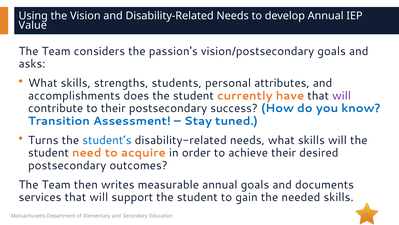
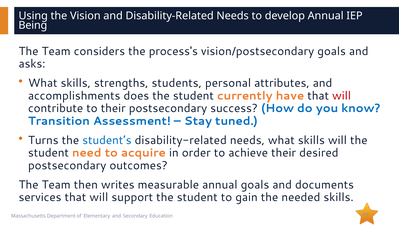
Value: Value -> Being (33, 25)
passion's: passion's -> process's (173, 51)
will colour: purple -> red (342, 95)
